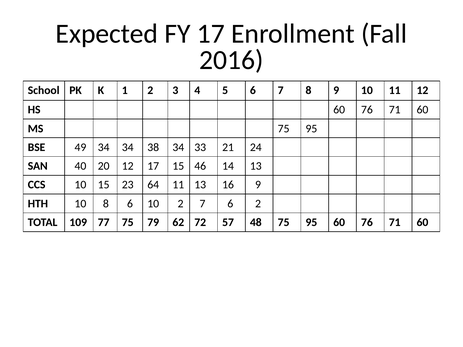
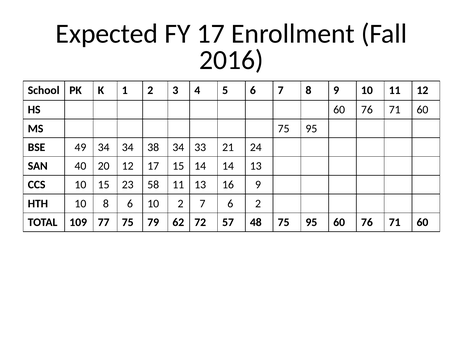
15 46: 46 -> 14 (200, 166)
64: 64 -> 58 (153, 185)
